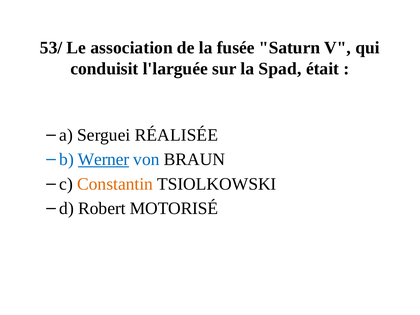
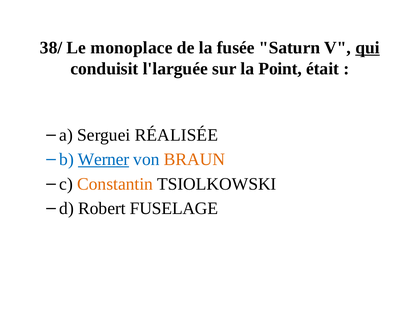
53/: 53/ -> 38/ (51, 48)
association: association -> monoplace (132, 48)
qui underline: none -> present (367, 48)
Spad: Spad -> Point (280, 69)
BRAUN colour: black -> orange (195, 159)
MOTORISÉ: MOTORISÉ -> FUSELAGE (174, 208)
